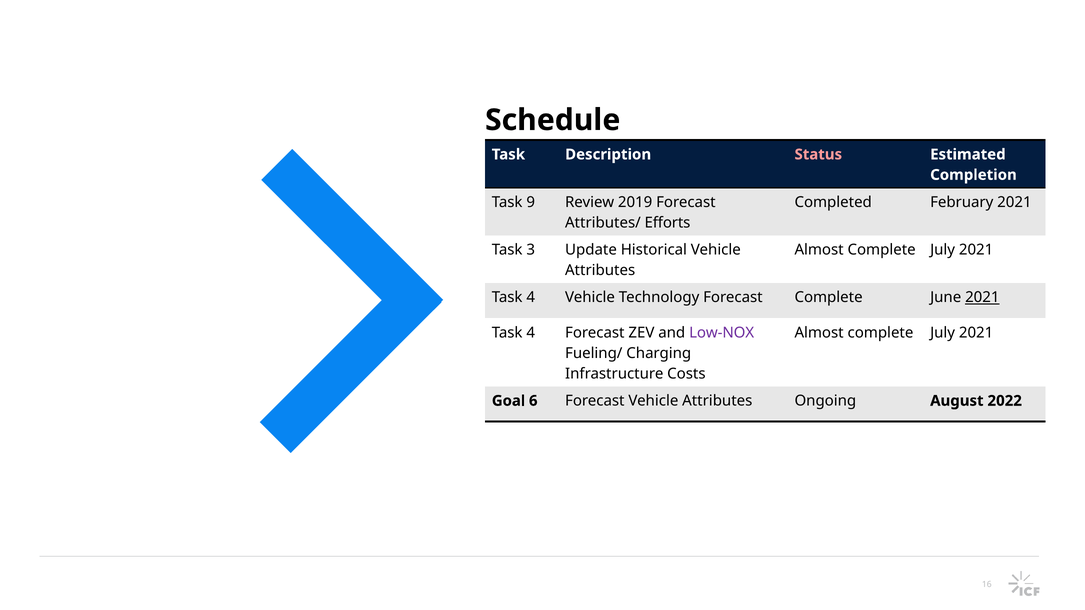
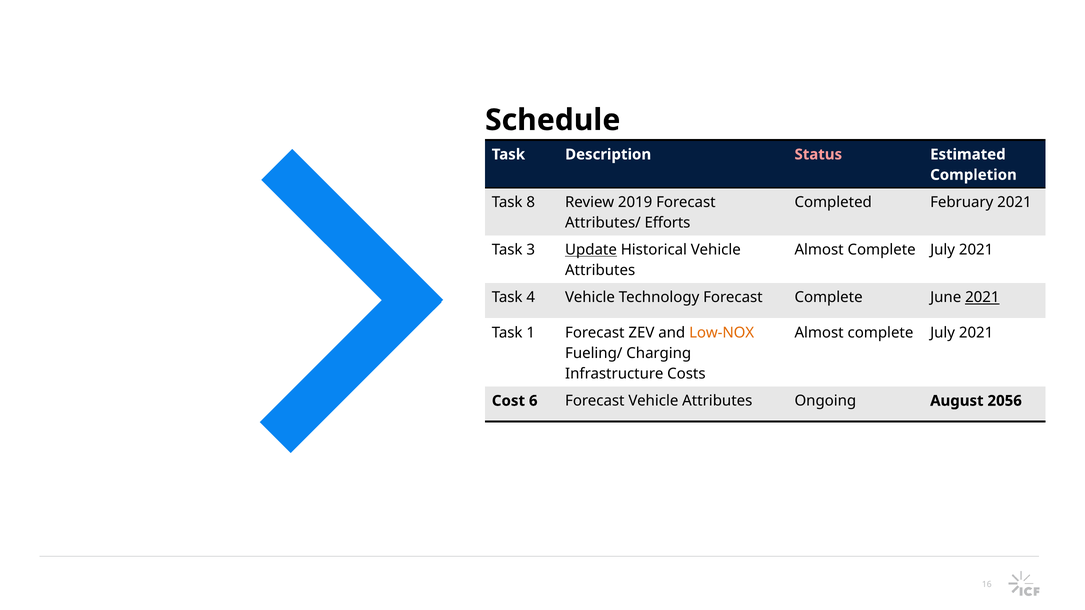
9: 9 -> 8 (531, 202)
Update underline: none -> present (591, 250)
4: 4 -> 1 (531, 333)
Low-NOX colour: purple -> orange (722, 333)
Goal: Goal -> Cost (508, 401)
2022: 2022 -> 2056 (1005, 401)
